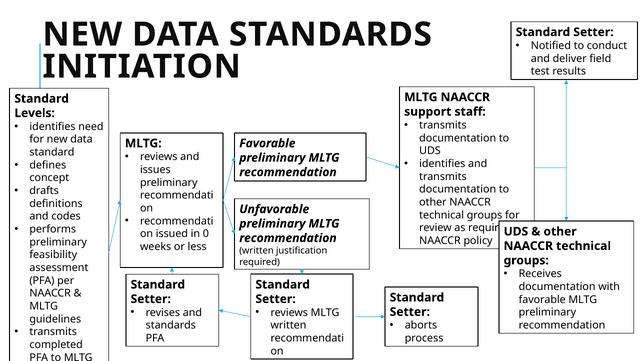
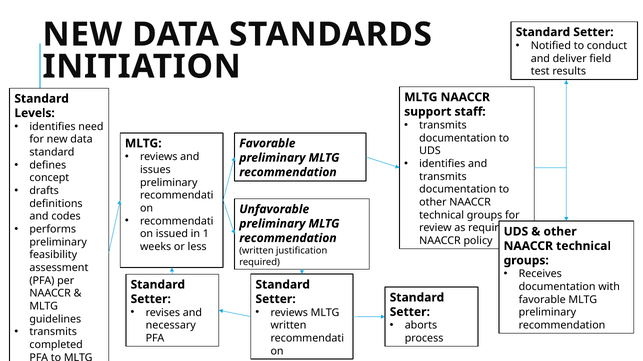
0: 0 -> 1 (206, 234)
standards: standards -> necessary (171, 326)
